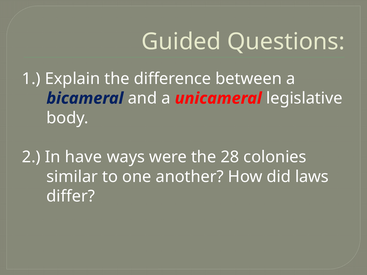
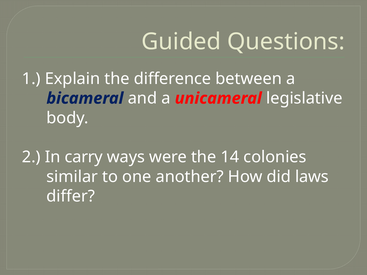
have: have -> carry (84, 157)
28: 28 -> 14 (230, 157)
